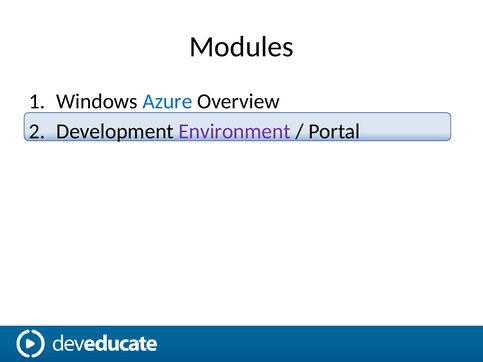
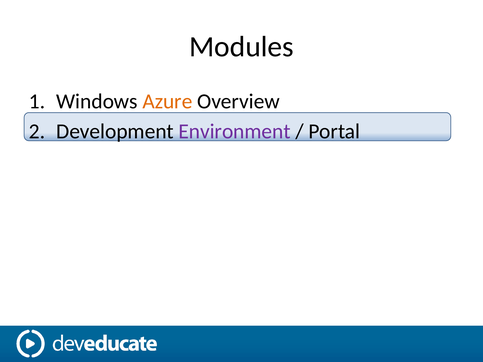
Azure colour: blue -> orange (167, 101)
